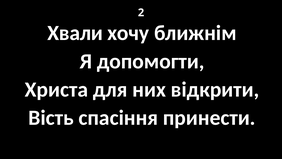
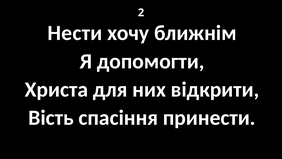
Хвали: Хвали -> Нести (75, 33)
